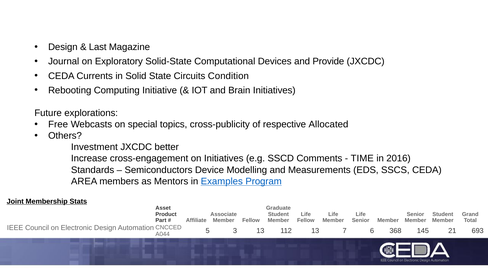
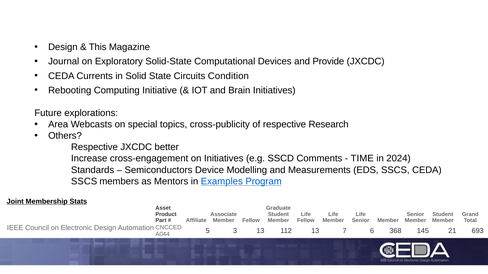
Last: Last -> This (98, 47)
Free: Free -> Area (58, 125)
Allocated: Allocated -> Research (329, 125)
Investment: Investment -> Respective (94, 147)
2016: 2016 -> 2024 (398, 159)
AREA: AREA -> SSCS (84, 182)
